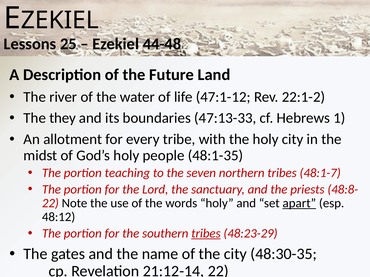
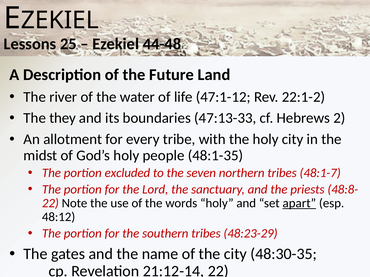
1: 1 -> 2 (339, 118)
teaching: teaching -> excluded (127, 173)
tribes underline: present -> none (206, 234)
